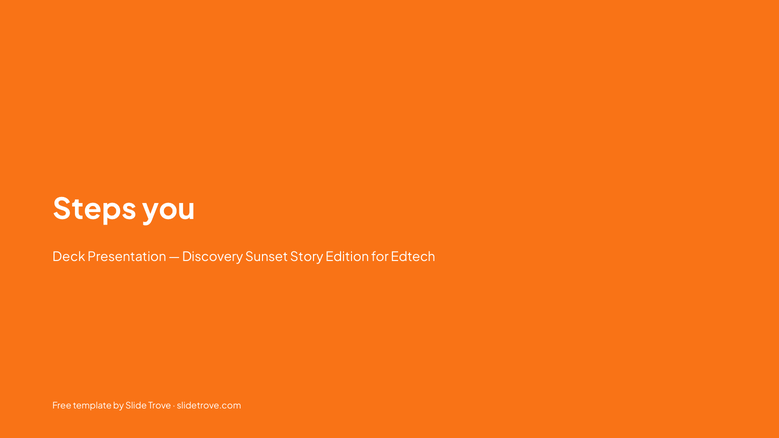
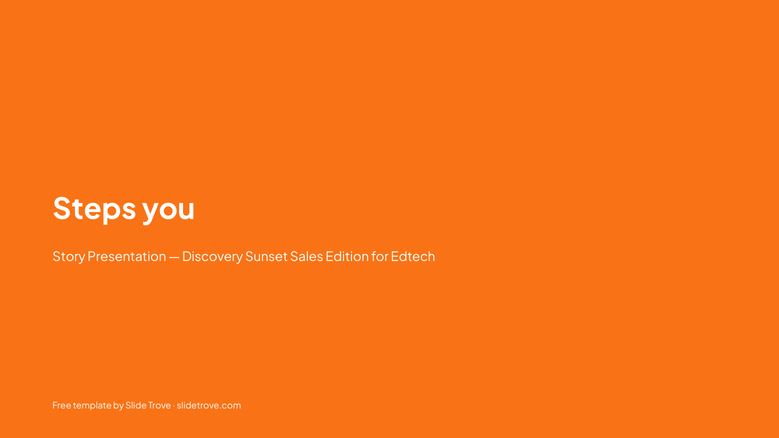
Deck: Deck -> Story (69, 257)
Story: Story -> Sales (307, 257)
